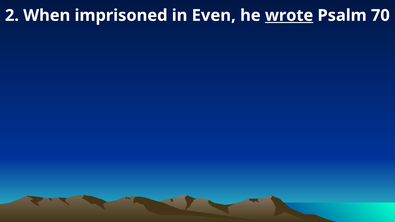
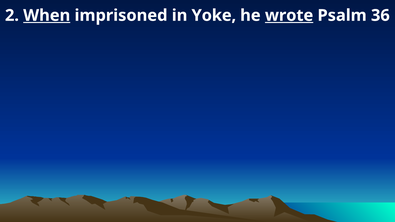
When underline: none -> present (47, 15)
Even: Even -> Yoke (214, 15)
70: 70 -> 36 (380, 15)
